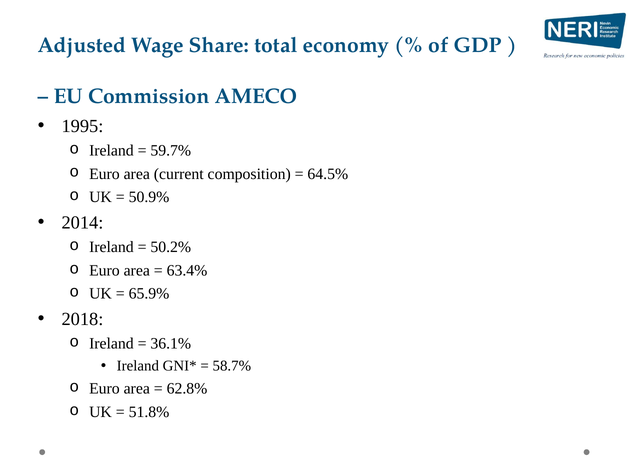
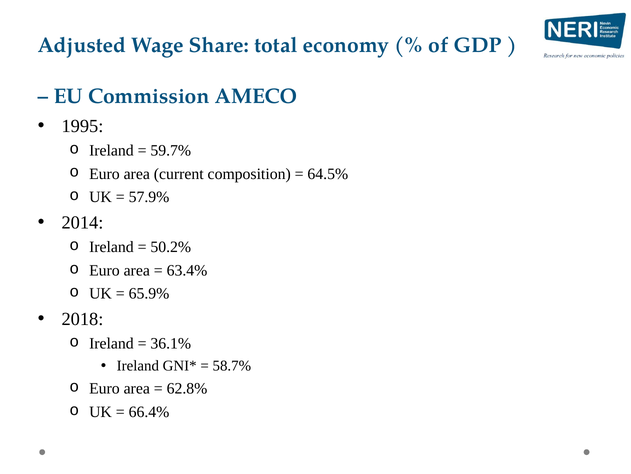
50.9%: 50.9% -> 57.9% (149, 197)
51.8%: 51.8% -> 66.4% (149, 411)
